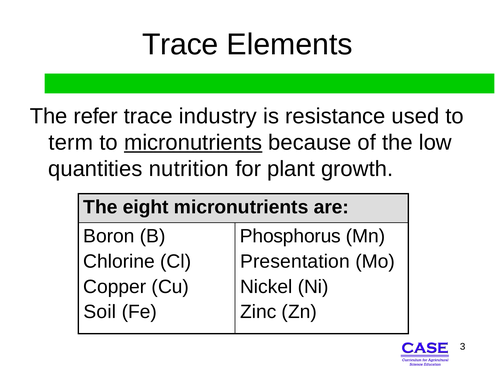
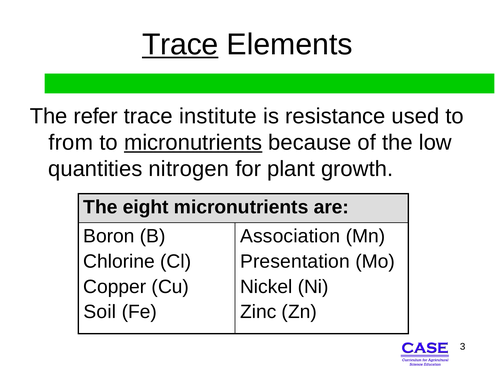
Trace underline: none -> present (180, 45)
industry: industry -> institute (218, 116)
term: term -> from (71, 143)
nutrition: nutrition -> nitrogen (189, 169)
Phosphorus: Phosphorus -> Association (290, 236)
